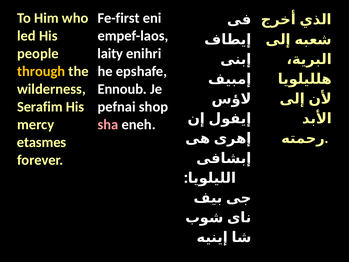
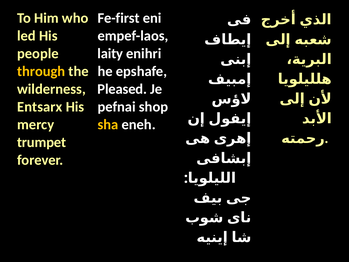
Ennoub: Ennoub -> Pleased (122, 89)
Serafim: Serafim -> Entsarx (40, 107)
sha colour: pink -> yellow (108, 125)
etasmes: etasmes -> trumpet (42, 142)
